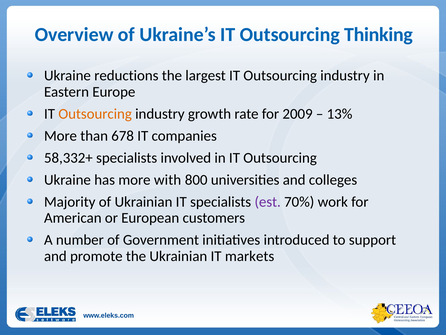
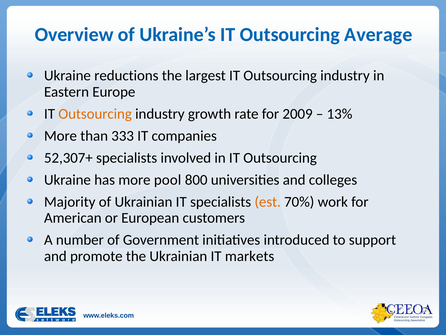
Thinking: Thinking -> Average (378, 35)
678: 678 -> 333 (123, 136)
58,332+: 58,332+ -> 52,307+ (68, 158)
with: with -> pool (168, 180)
est colour: purple -> orange (268, 202)
